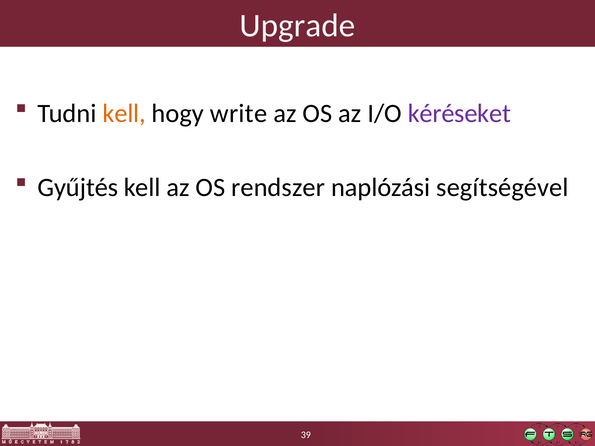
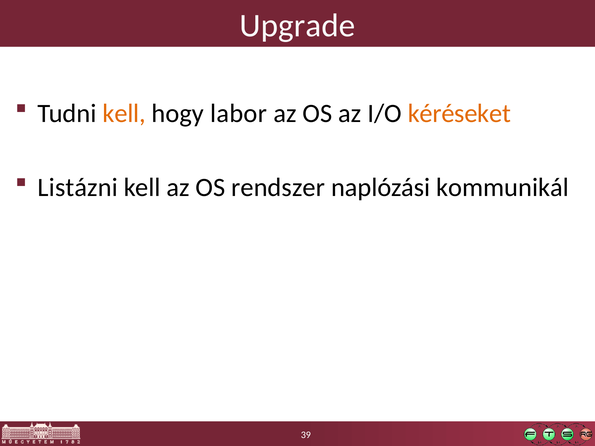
write: write -> labor (239, 114)
kéréseket colour: purple -> orange (459, 114)
Gyűjtés: Gyűjtés -> Listázni (78, 188)
segítségével: segítségével -> kommunikál (503, 188)
